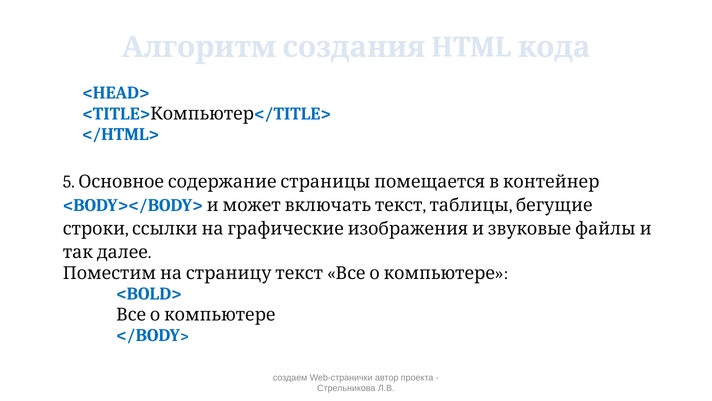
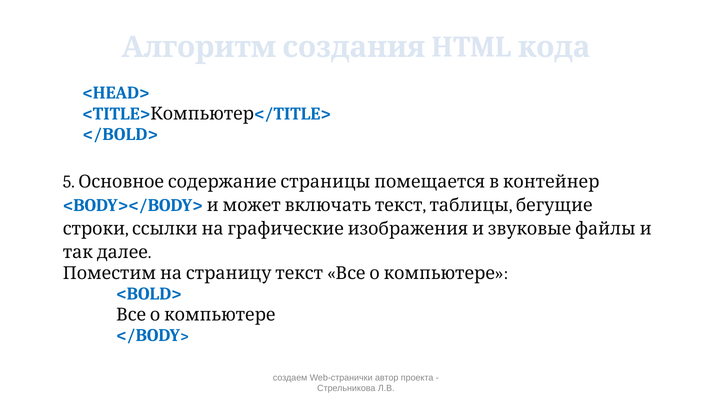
</HTML>: </HTML> -> </BOLD> (120, 134)
